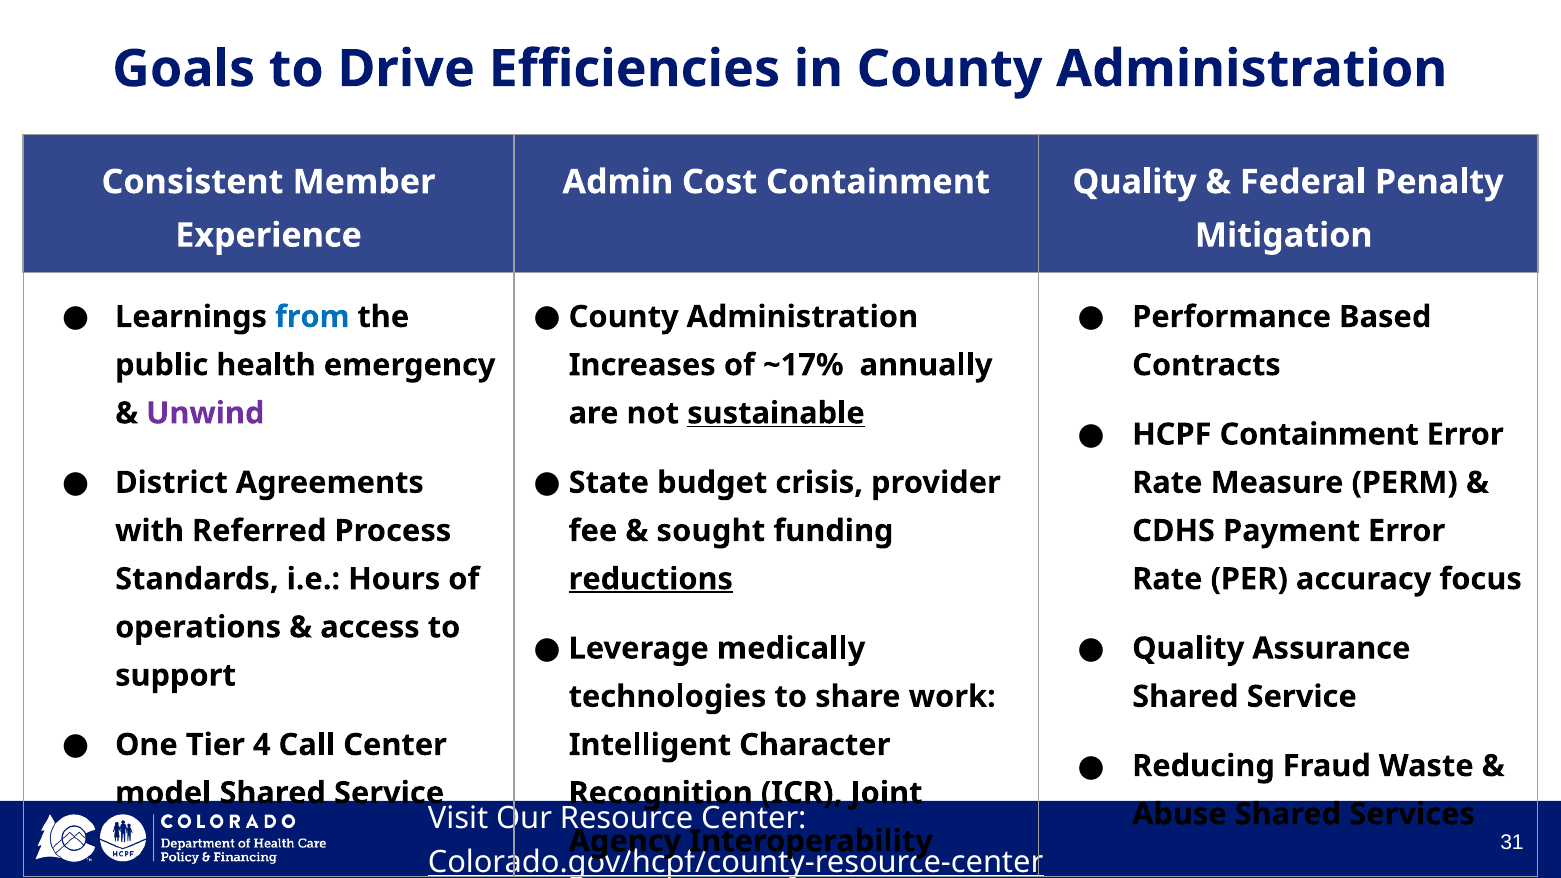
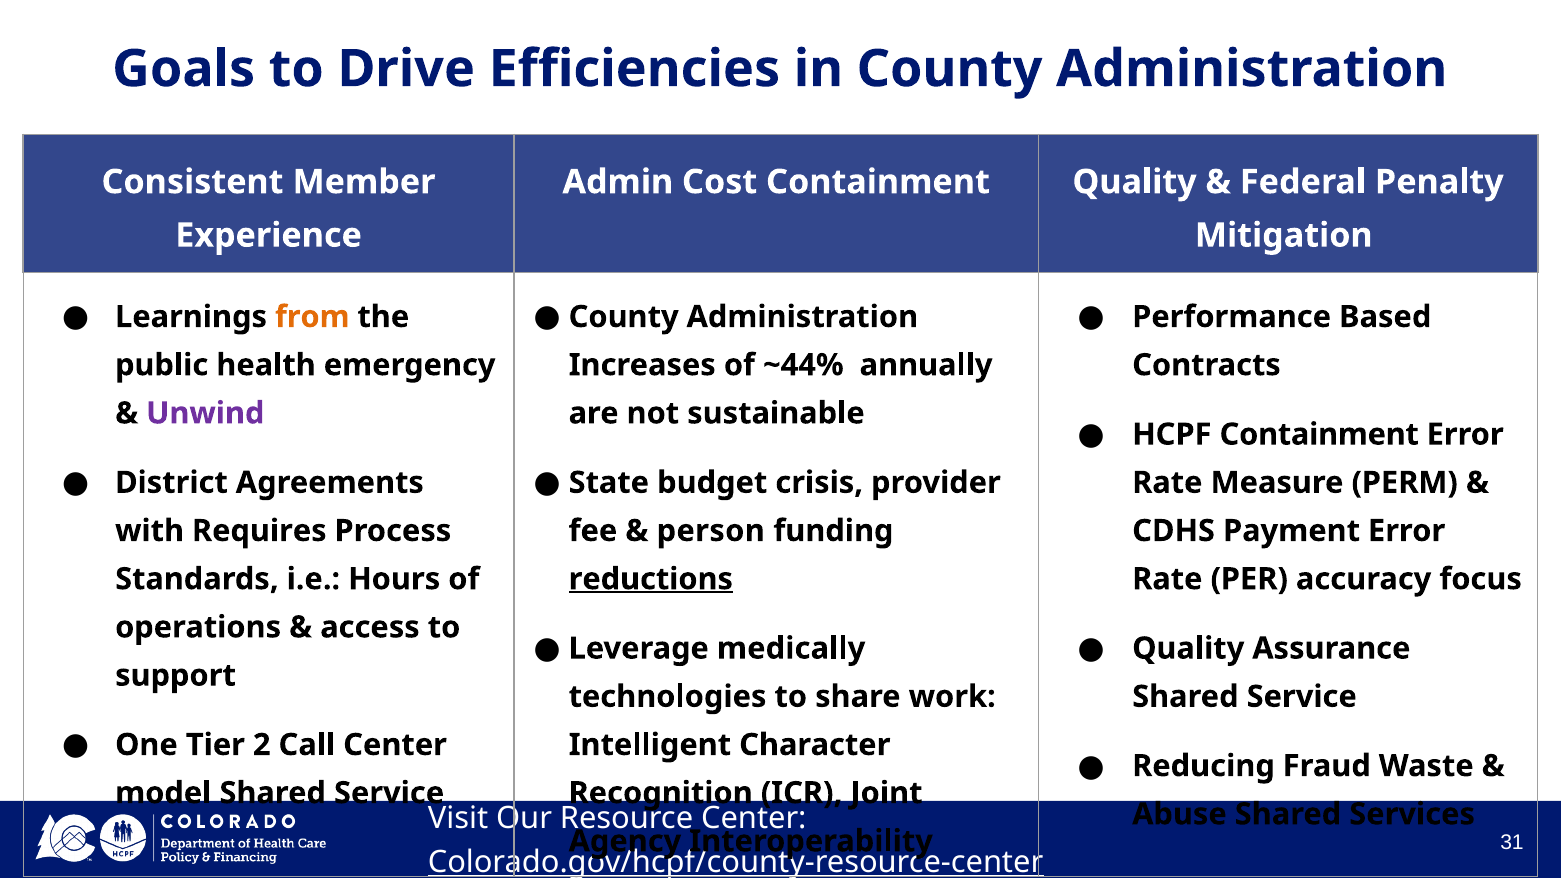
from colour: blue -> orange (312, 317)
~17%: ~17% -> ~44% (803, 365)
sustainable underline: present -> none (776, 413)
Referred: Referred -> Requires (259, 531)
sought: sought -> person (711, 531)
4: 4 -> 2 (262, 745)
